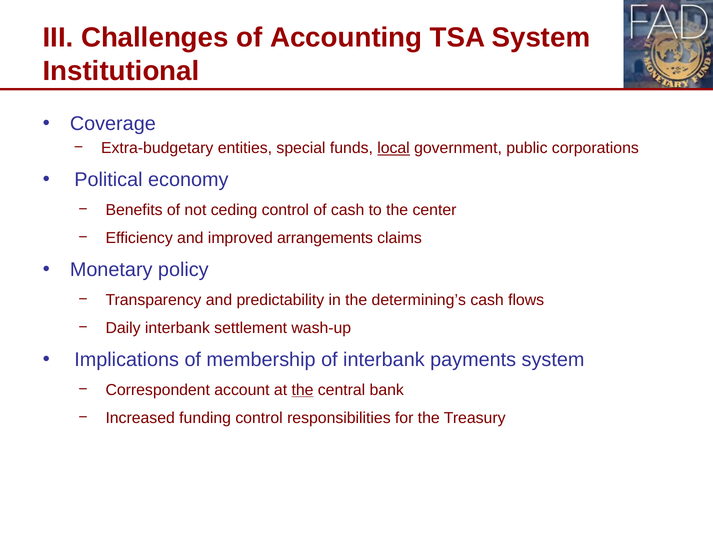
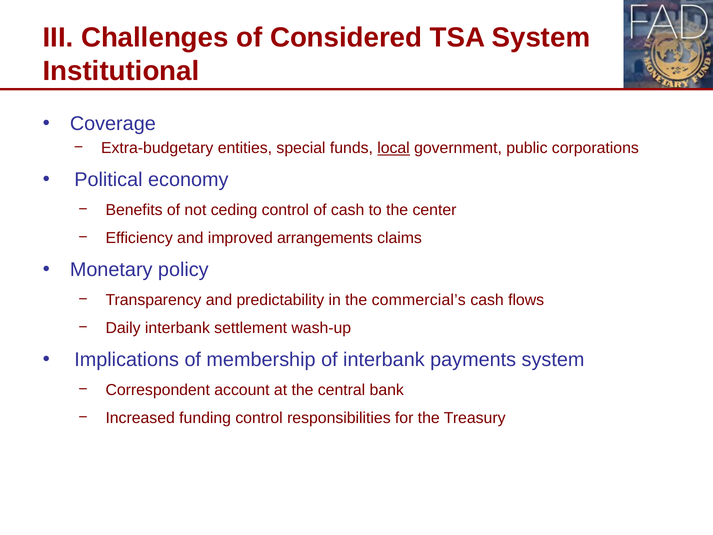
Accounting: Accounting -> Considered (346, 38)
determining’s: determining’s -> commercial’s (419, 300)
the underline: present -> none (303, 390)
